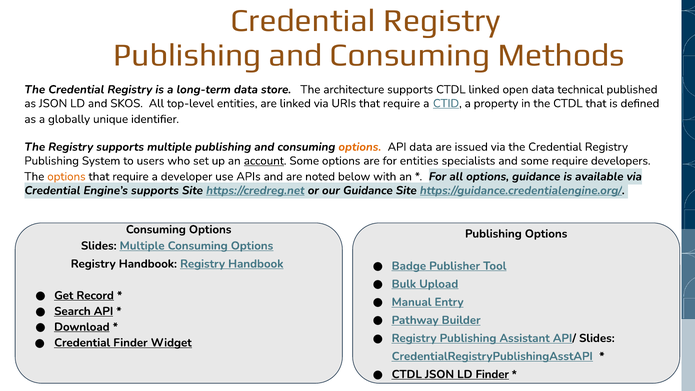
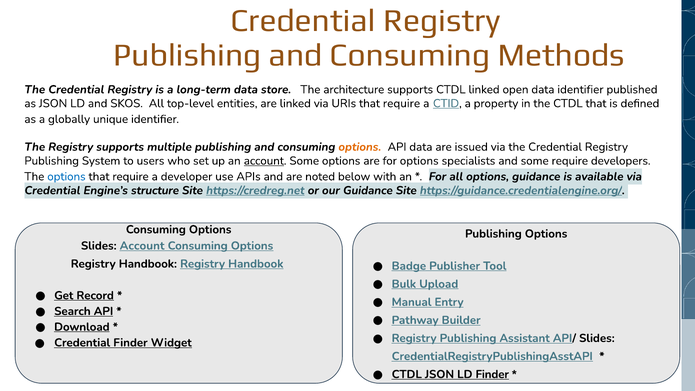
data technical: technical -> identifier (580, 89)
for entities: entities -> options (419, 161)
options colour: orange -> blue (66, 176)
Engine’s supports: supports -> structure (155, 190)
Slides Multiple: Multiple -> Account (142, 246)
